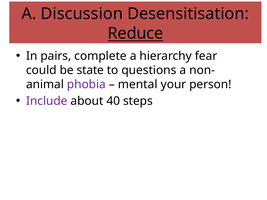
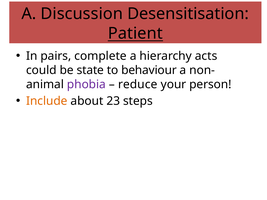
Reduce: Reduce -> Patient (135, 33)
fear: fear -> acts (206, 56)
questions: questions -> behaviour (149, 70)
mental: mental -> reduce (138, 84)
Include colour: purple -> orange (47, 101)
40: 40 -> 23 (113, 101)
